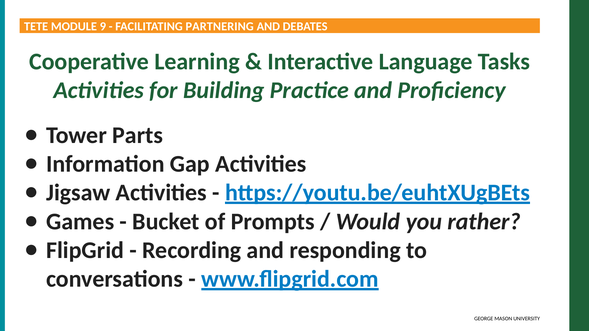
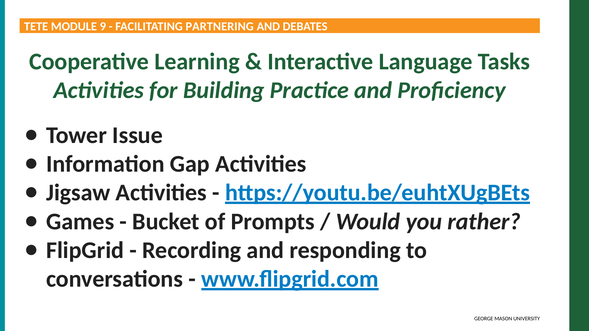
Parts: Parts -> Issue (138, 135)
